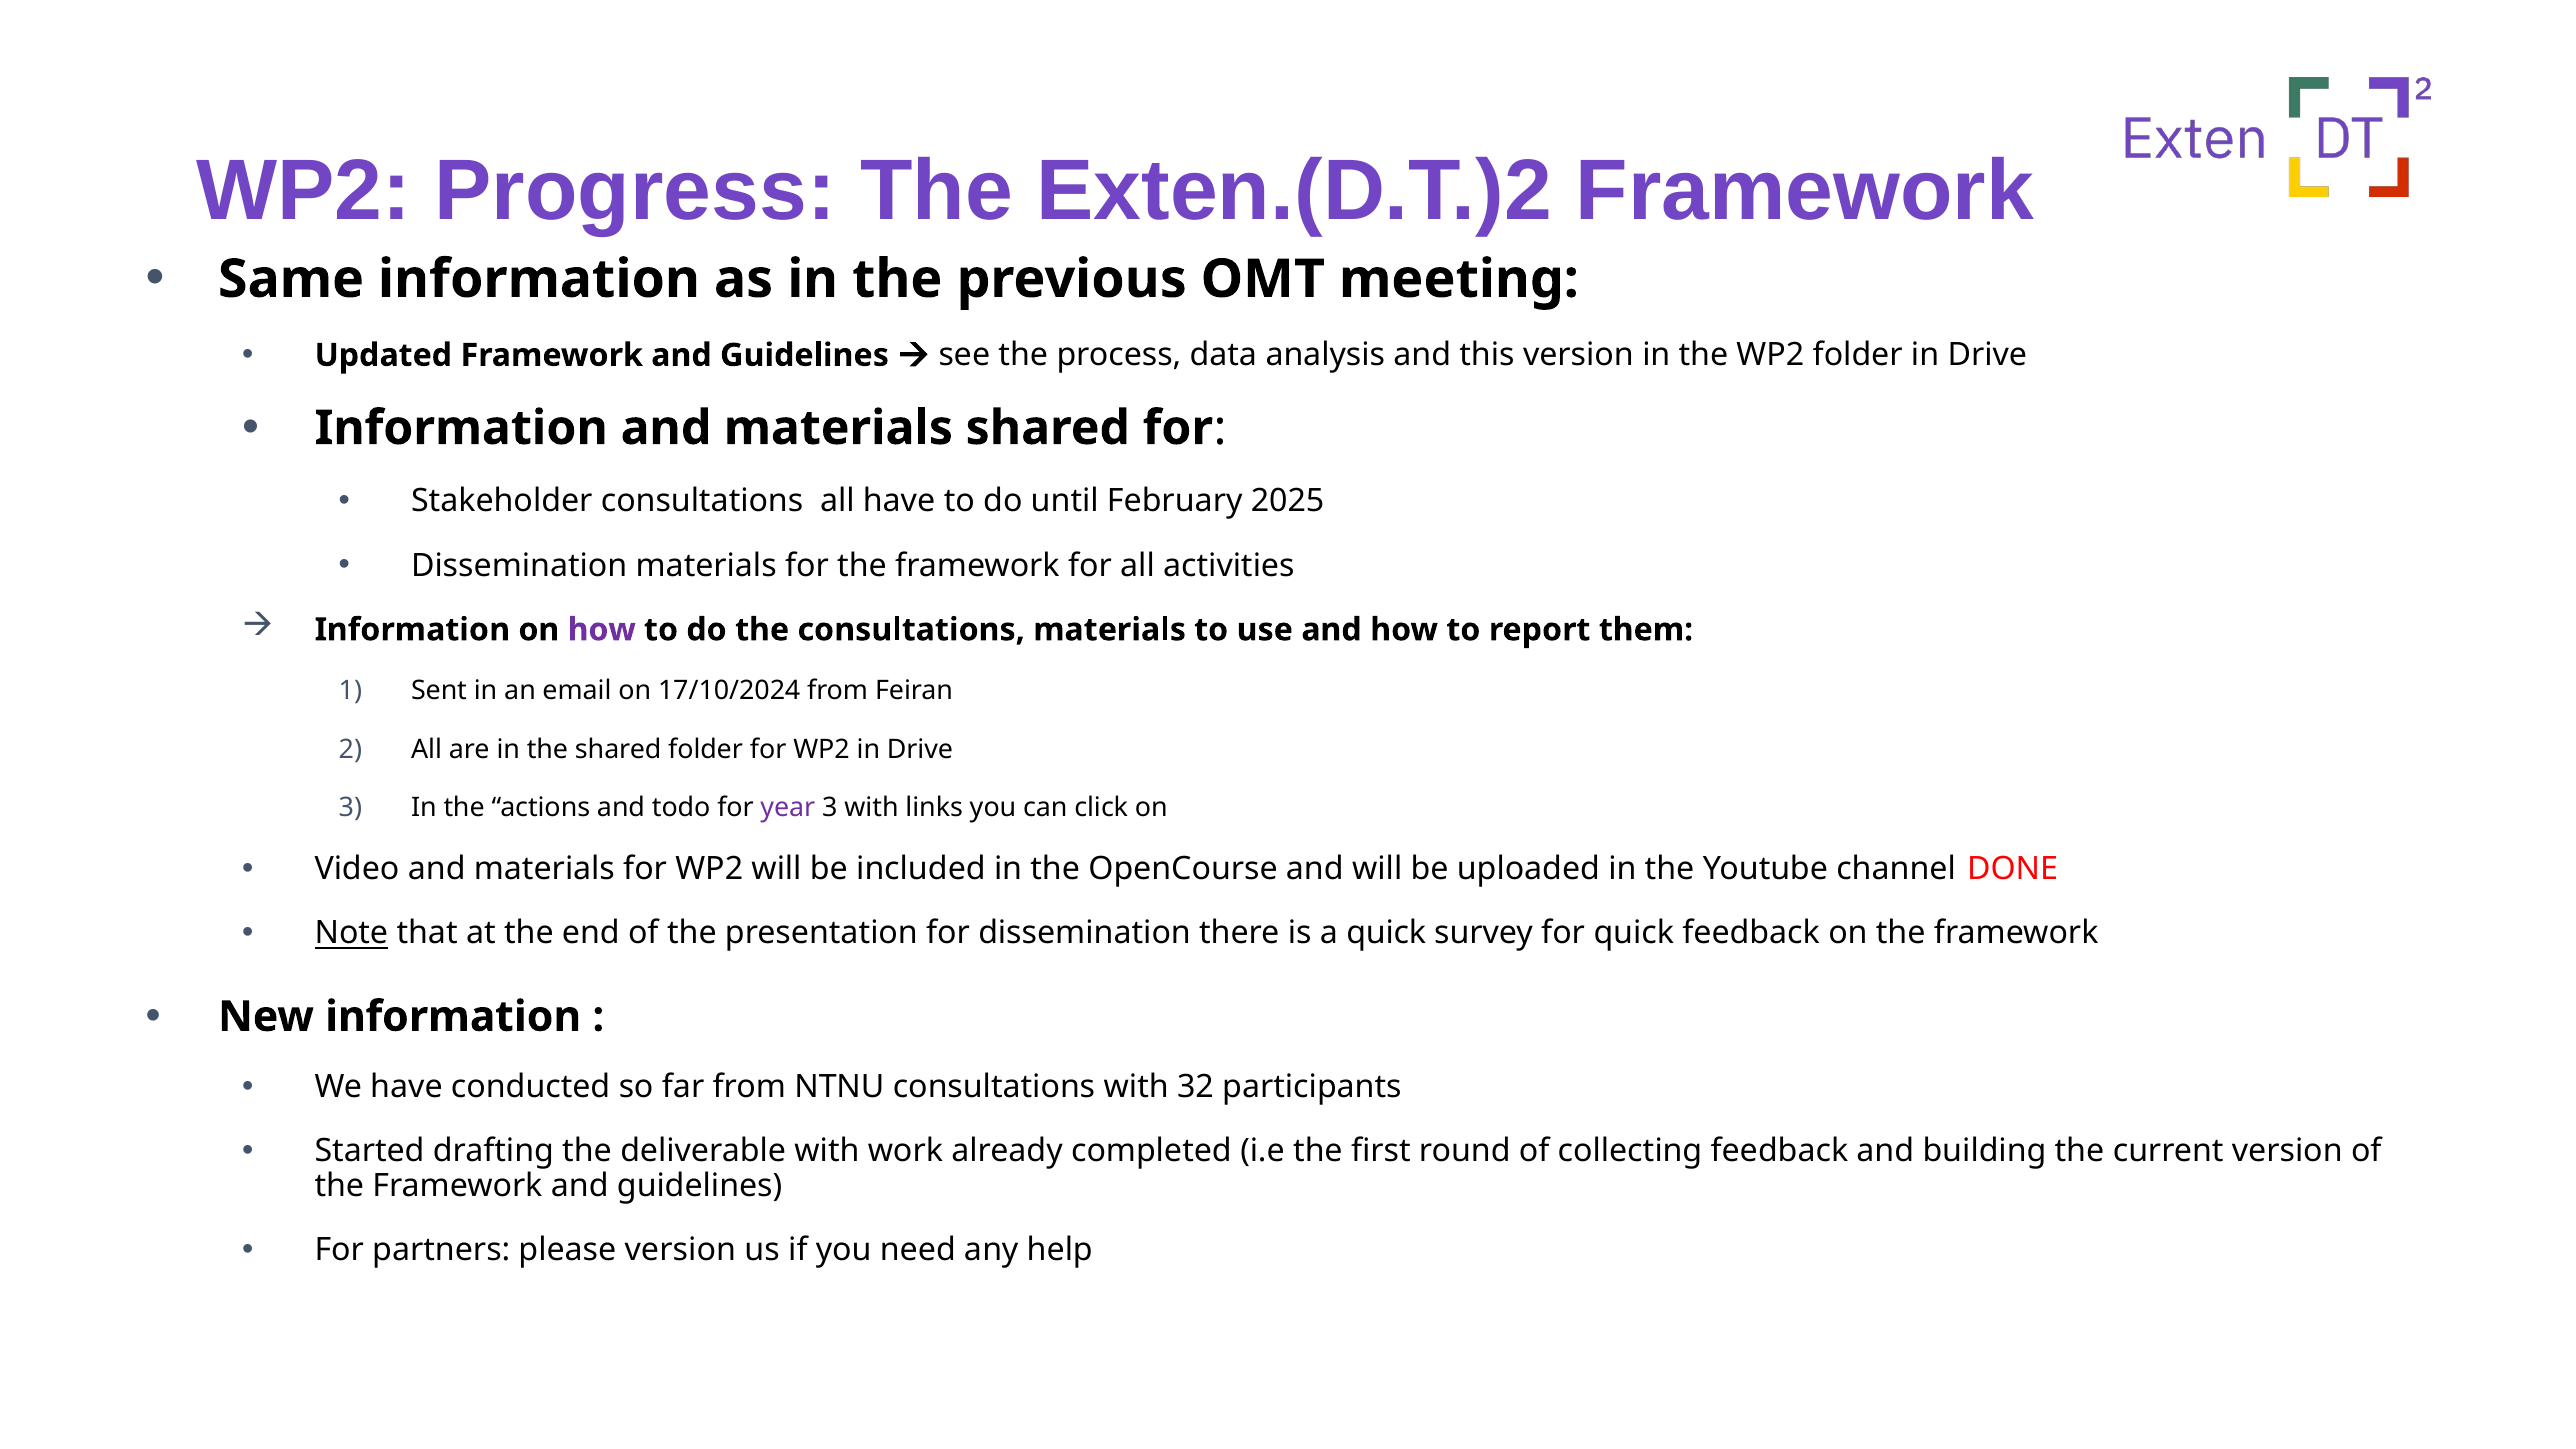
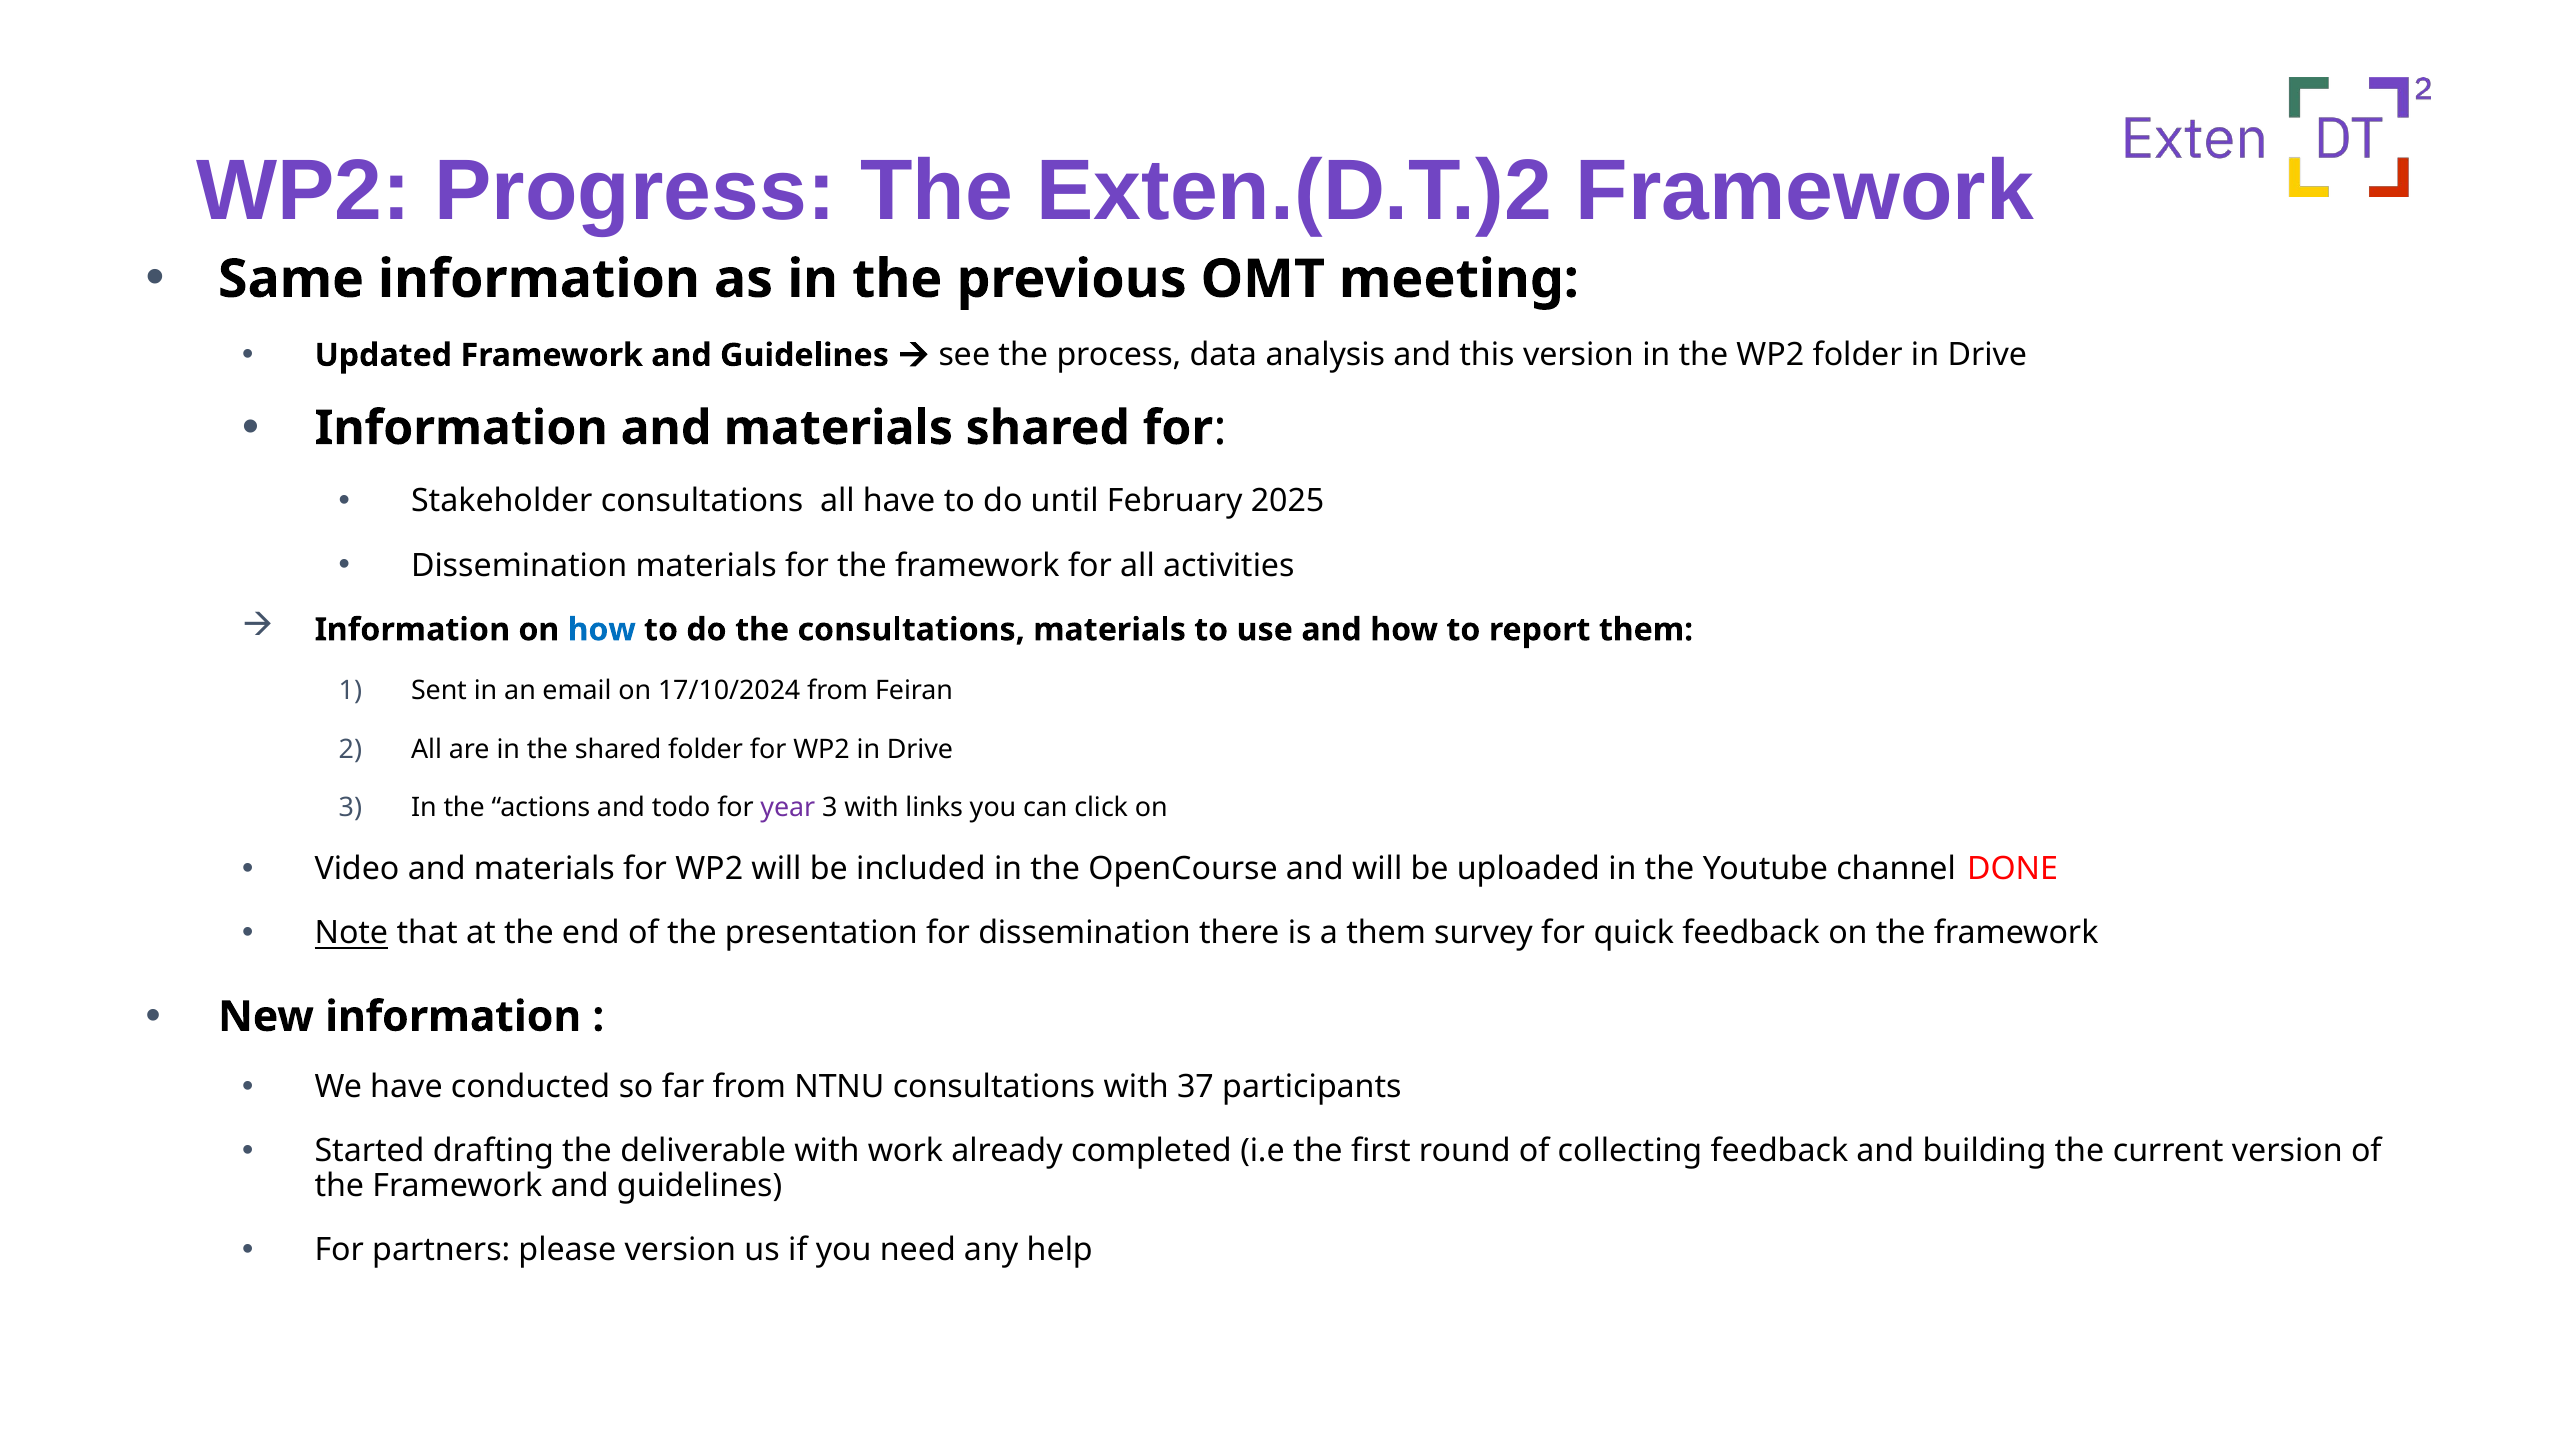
how colour: purple -> blue (602, 630)
a quick: quick -> them (1386, 933)
32: 32 -> 37 (1196, 1087)
